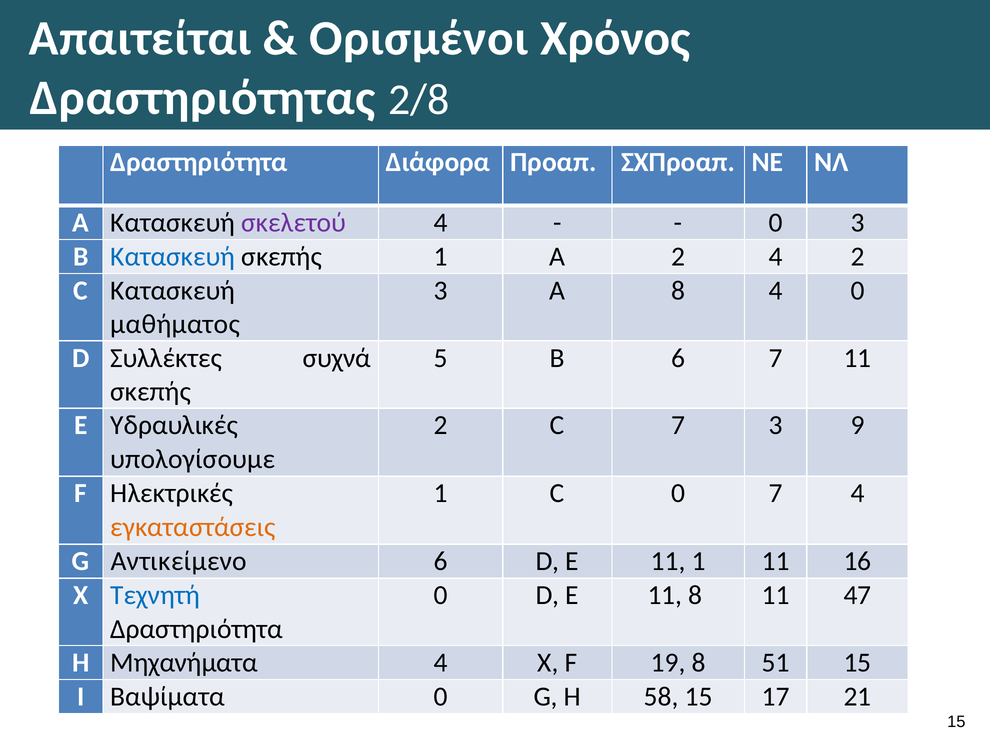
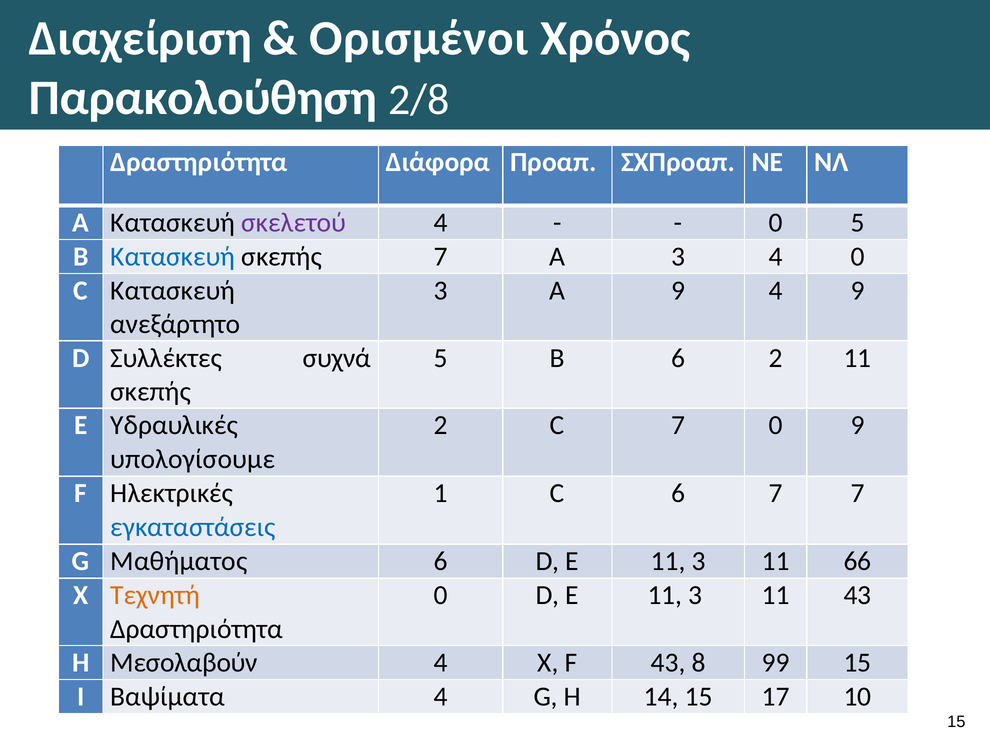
Απαιτείται: Απαιτείται -> Διαχείριση (140, 39)
Δραστηριότητας: Δραστηριότητας -> Παρακολούθηση (203, 98)
0 3: 3 -> 5 (857, 222)
σκεπής 1: 1 -> 7 (441, 256)
A 2: 2 -> 3 (678, 256)
4 2: 2 -> 0 (857, 256)
A 8: 8 -> 9 (678, 290)
4 0: 0 -> 9 (857, 290)
μαθήματος: μαθήματος -> ανεξάρτητο (175, 324)
6 7: 7 -> 2 (776, 358)
7 3: 3 -> 0 (776, 425)
C 0: 0 -> 6 (678, 493)
7 4: 4 -> 7 (857, 493)
εγκαταστάσεις colour: orange -> blue (193, 527)
Αντικείμενο: Αντικείμενο -> Μαθήματος (179, 561)
1: 1 -> 3 (699, 561)
16: 16 -> 66 (857, 561)
Τεχνητή colour: blue -> orange (155, 595)
8: 8 -> 3 (695, 595)
11 47: 47 -> 43 (857, 595)
Μηχανήματα: Μηχανήματα -> Μεσολαβούν (184, 662)
F 19: 19 -> 43 (668, 662)
51: 51 -> 99 (776, 662)
Βαψίματα 0: 0 -> 4 (441, 696)
58: 58 -> 14 (661, 696)
21: 21 -> 10 (857, 696)
